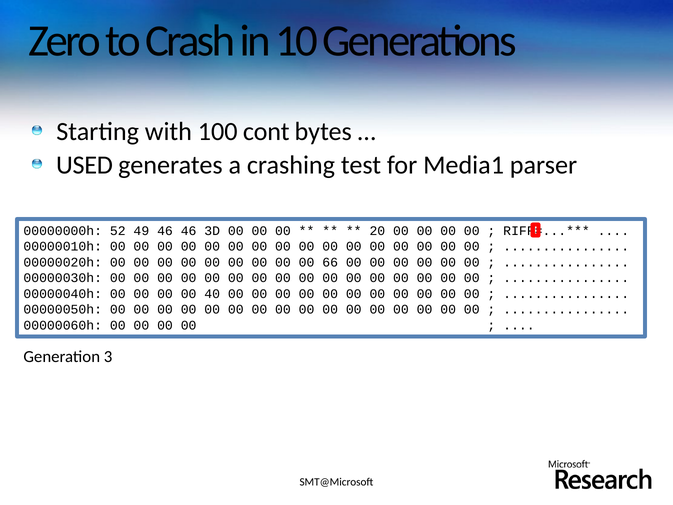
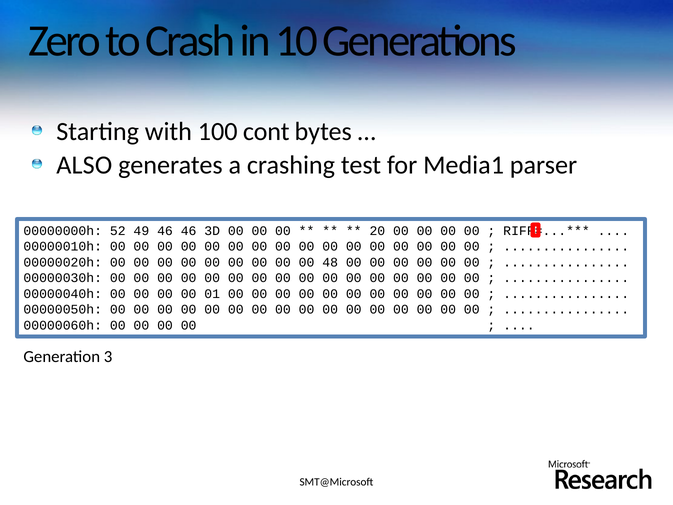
USED: USED -> ALSO (84, 165)
66: 66 -> 48 (330, 262)
40: 40 -> 01 (212, 294)
